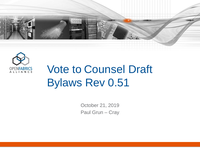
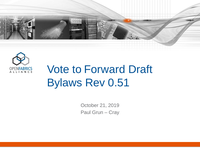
Counsel: Counsel -> Forward (105, 69)
